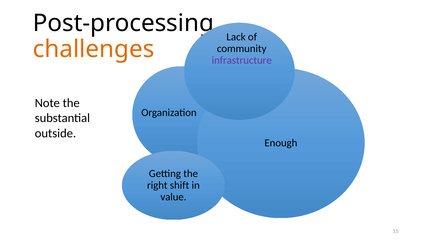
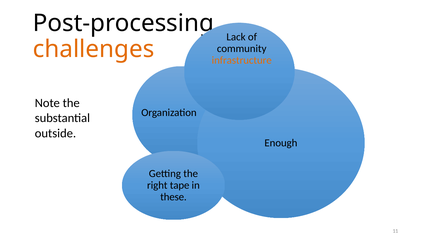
infrastructure colour: purple -> orange (242, 60)
shift: shift -> tape (180, 186)
value: value -> these (173, 197)
